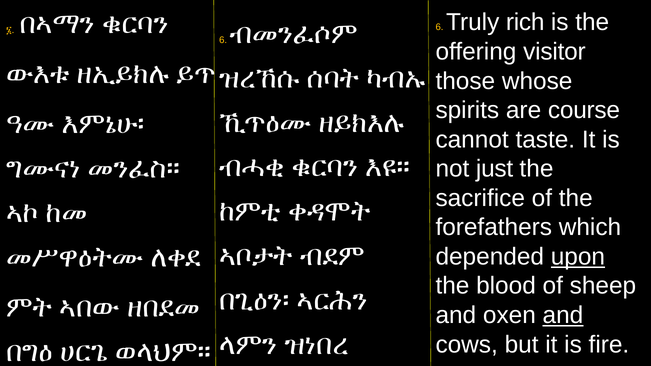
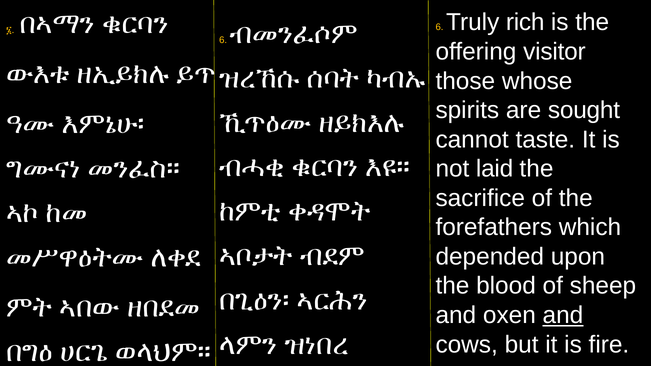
course: course -> sought (584, 110)
just: just -> laid (495, 169)
upon underline: present -> none (578, 257)
